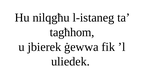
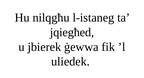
tagħhom: tagħhom -> jqiegħed (72, 32)
